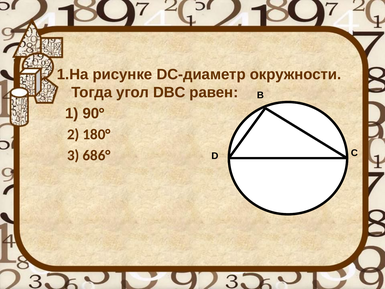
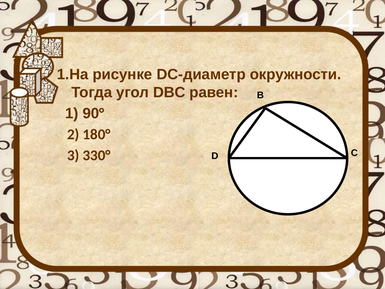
686°: 686° -> 330° (97, 155)
